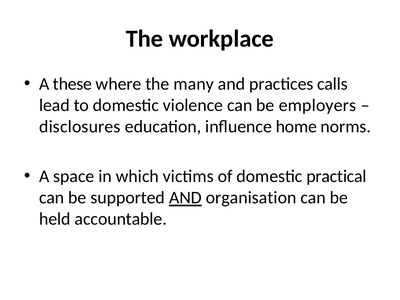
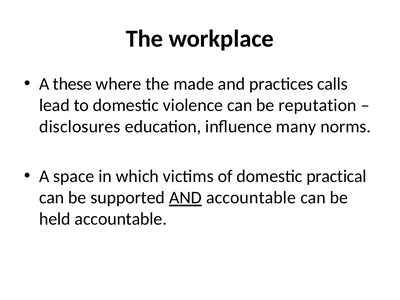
many: many -> made (194, 84)
employers: employers -> reputation (318, 105)
home: home -> many (296, 127)
organisation: organisation -> accountable (251, 198)
